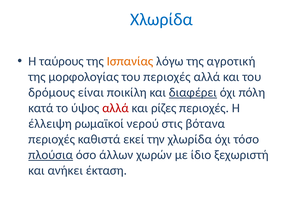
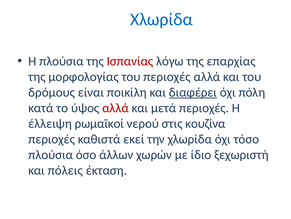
Η ταύρους: ταύρους -> πλούσια (61, 61)
Ισπανίας colour: orange -> red (130, 61)
αγροτική: αγροτική -> επαρχίας (231, 61)
ρίζες: ρίζες -> μετά (164, 108)
βότανα: βότανα -> κουζίνα (205, 123)
πλούσια underline: present -> none (51, 154)
ανήκει: ανήκει -> πόλεις (65, 170)
